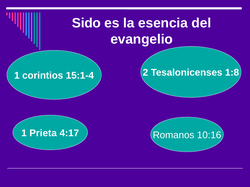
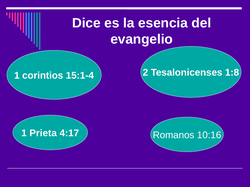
Sido: Sido -> Dice (86, 23)
